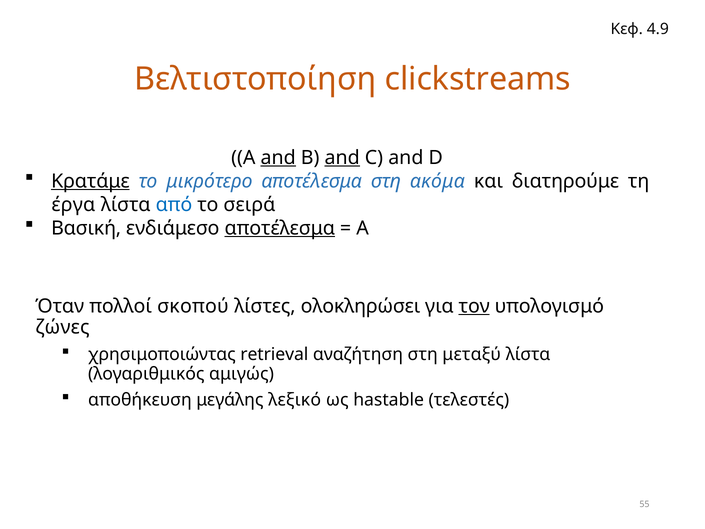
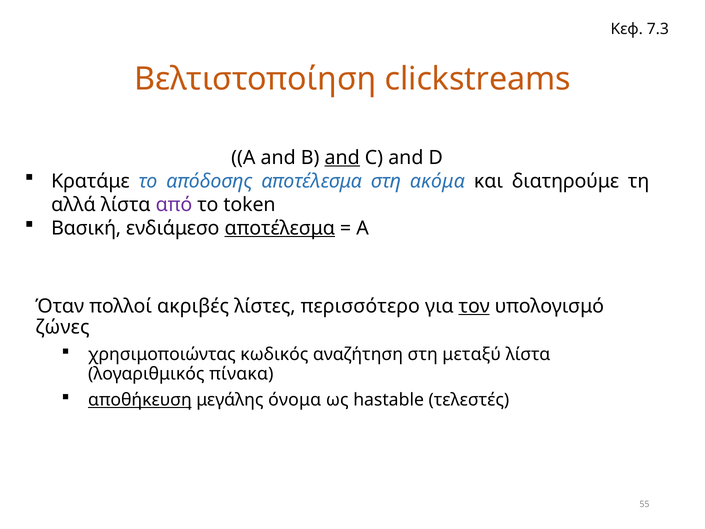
4.9: 4.9 -> 7.3 (658, 29)
and underline: present -> none (278, 158)
Κρατάμε underline: present -> none (90, 181)
μικρότερο: μικρότερο -> απόδοσης (209, 181)
έργα: έργα -> αλλά (73, 205)
από colour: blue -> purple (174, 205)
σειρά: σειρά -> token (250, 205)
σκοπού: σκοπού -> ακριβές (193, 306)
ολοκληρώσει: ολοκληρώσει -> περισσότερο (360, 306)
retrieval: retrieval -> κωδικός (274, 355)
αμιγώς: αμιγώς -> πίνακα (241, 374)
αποθήκευση underline: none -> present (140, 400)
λεξικό: λεξικό -> όνομα (295, 400)
